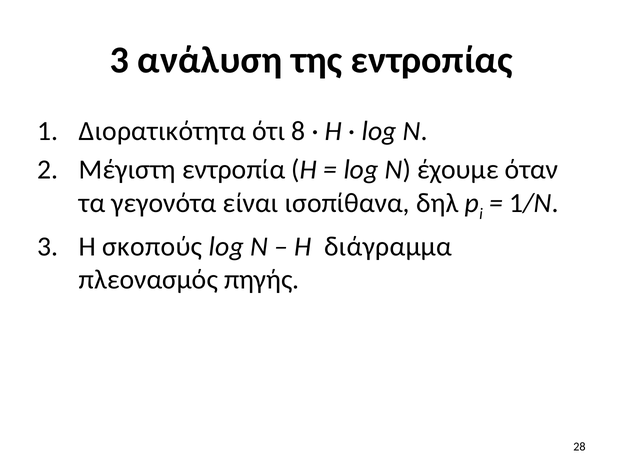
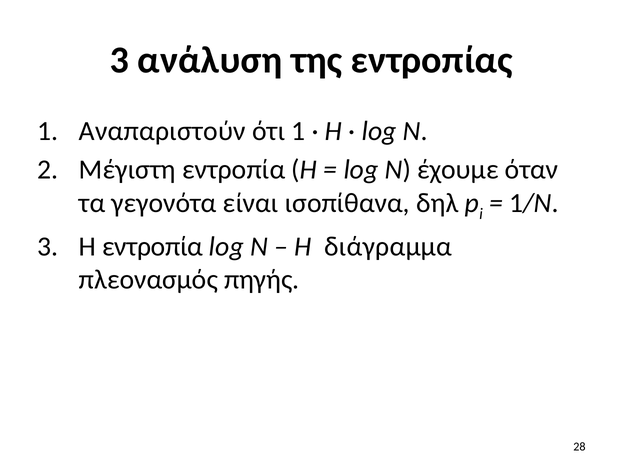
Διορατικότητα: Διορατικότητα -> Αναπαριστούν (162, 131)
ότι 8: 8 -> 1 (298, 131)
Η σκοπούς: σκοπούς -> εντροπία (153, 246)
